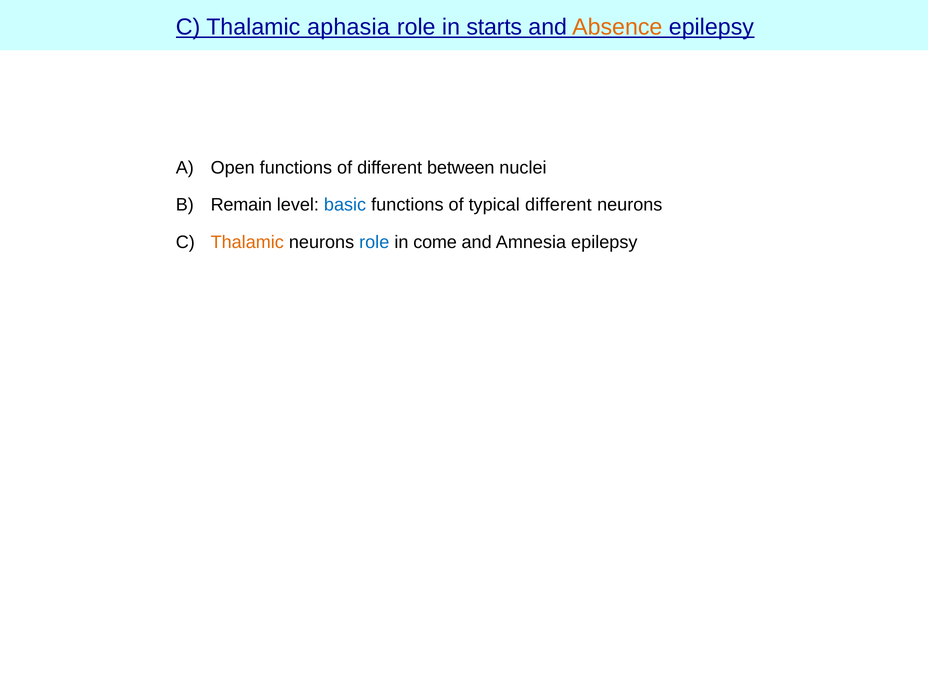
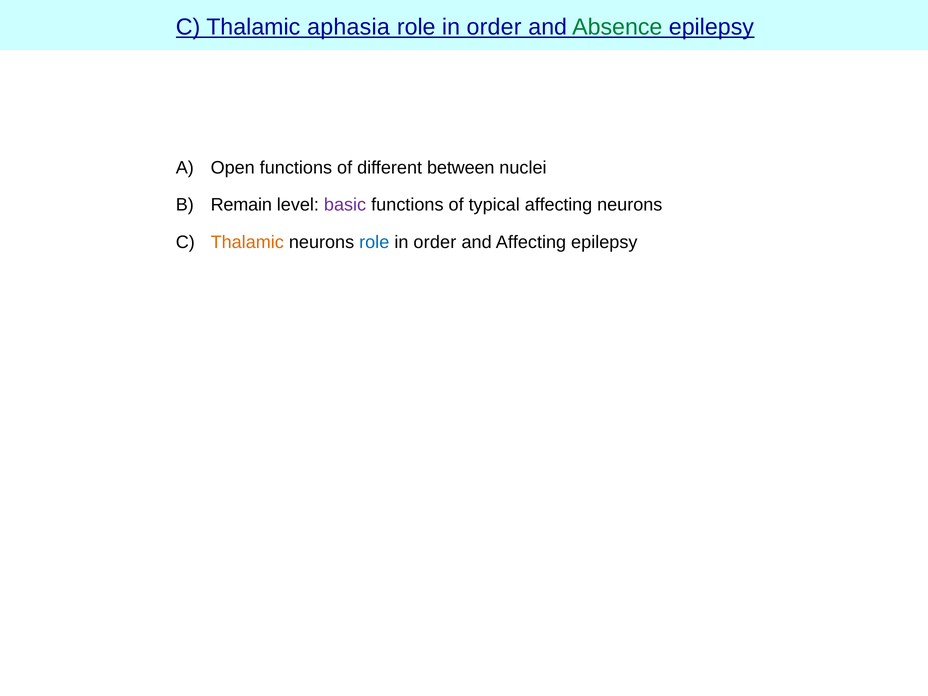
starts: starts -> order (494, 27)
Absence colour: orange -> green (617, 27)
basic colour: blue -> purple (345, 205)
typical different: different -> affecting (559, 205)
come: come -> order (435, 242)
and Amnesia: Amnesia -> Affecting (531, 242)
